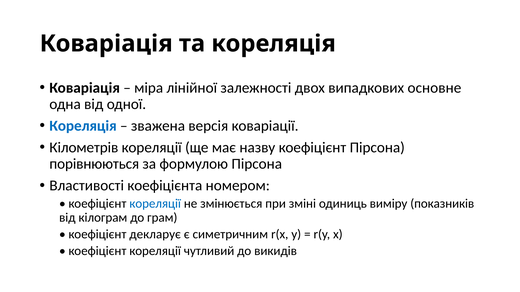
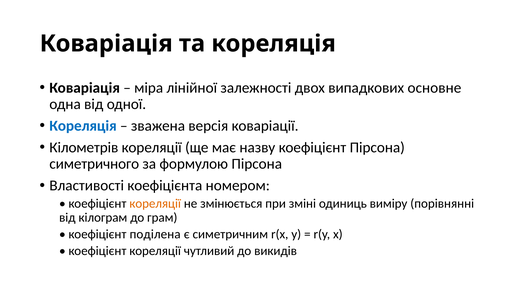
порівнюються: порівнюються -> симетричного (94, 164)
кореляції colour: blue -> orange (155, 204)
показників: показників -> порівнянні (442, 204)
декларує: декларує -> поділена (155, 235)
